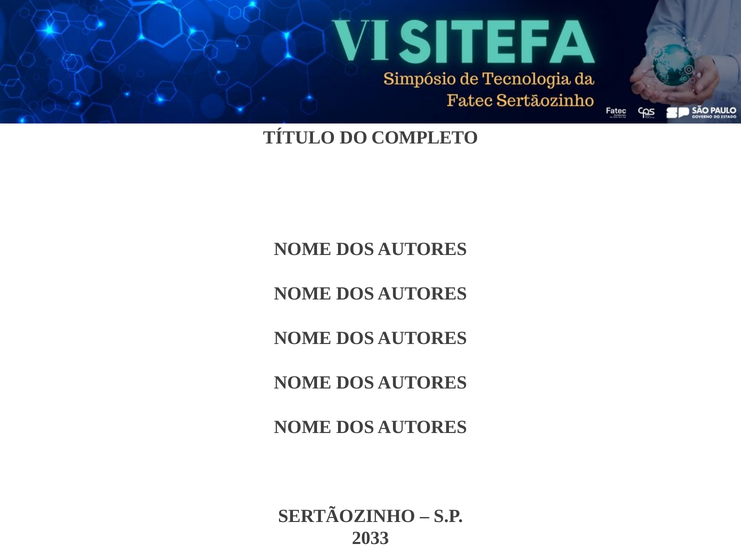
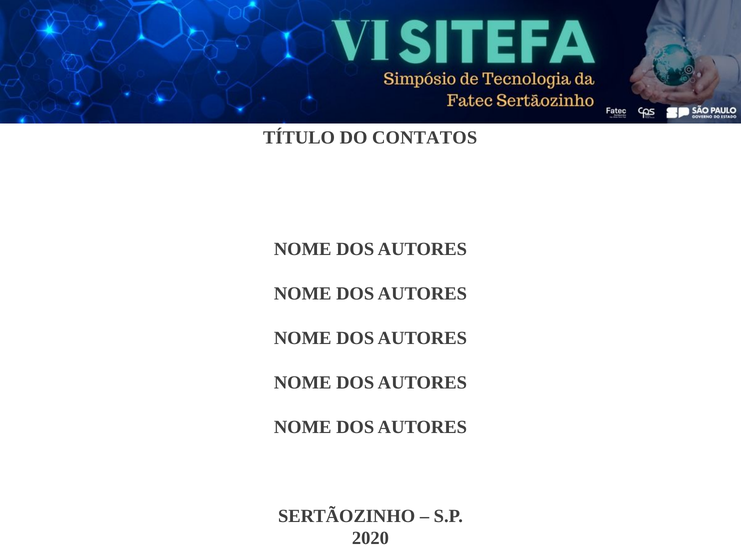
COMPLETO: COMPLETO -> CONTATOS (425, 138)
2033: 2033 -> 2020 (370, 538)
